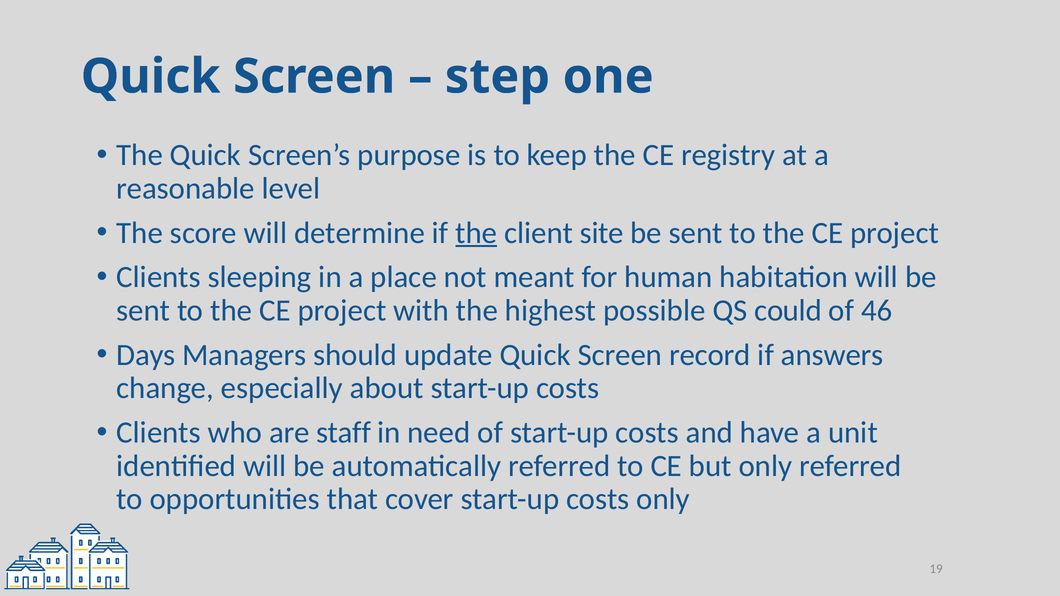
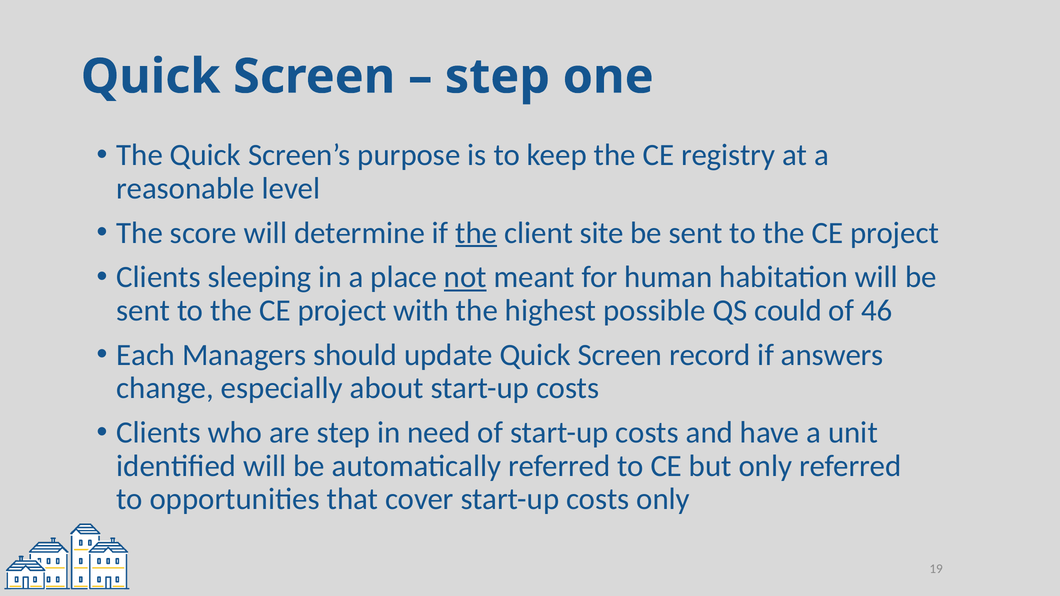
not underline: none -> present (465, 277)
Days: Days -> Each (146, 355)
are staff: staff -> step (343, 433)
